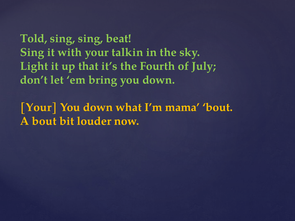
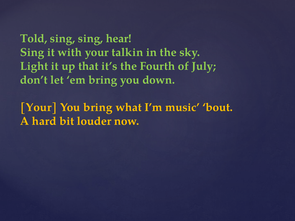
beat: beat -> hear (119, 39)
down: down -> bring (98, 108)
mama: mama -> music (182, 108)
A bout: bout -> hard (44, 121)
